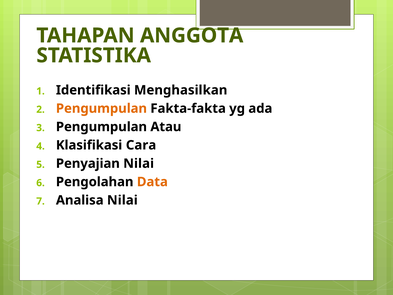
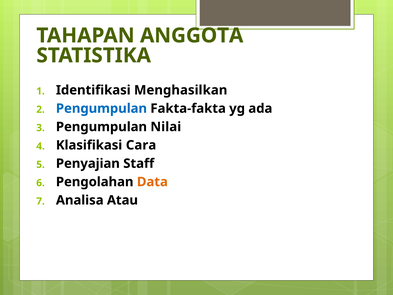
Pengumpulan colour: orange -> blue (101, 108)
Atau: Atau -> Nilai (166, 127)
Penyajian Nilai: Nilai -> Staff (139, 163)
Analisa Nilai: Nilai -> Atau (122, 200)
